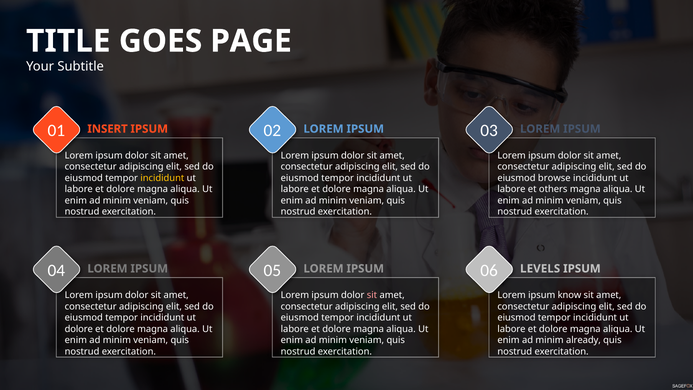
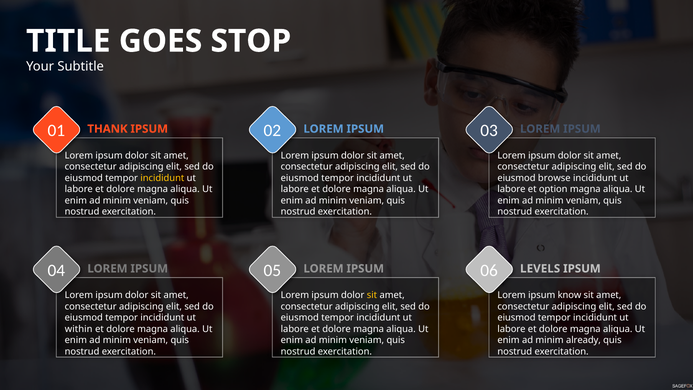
PAGE: PAGE -> STOP (251, 41)
INSERT: INSERT -> THANK (108, 129)
others: others -> option (553, 189)
sit colour: pink -> yellow (372, 295)
dolore: dolore -> within (79, 329)
